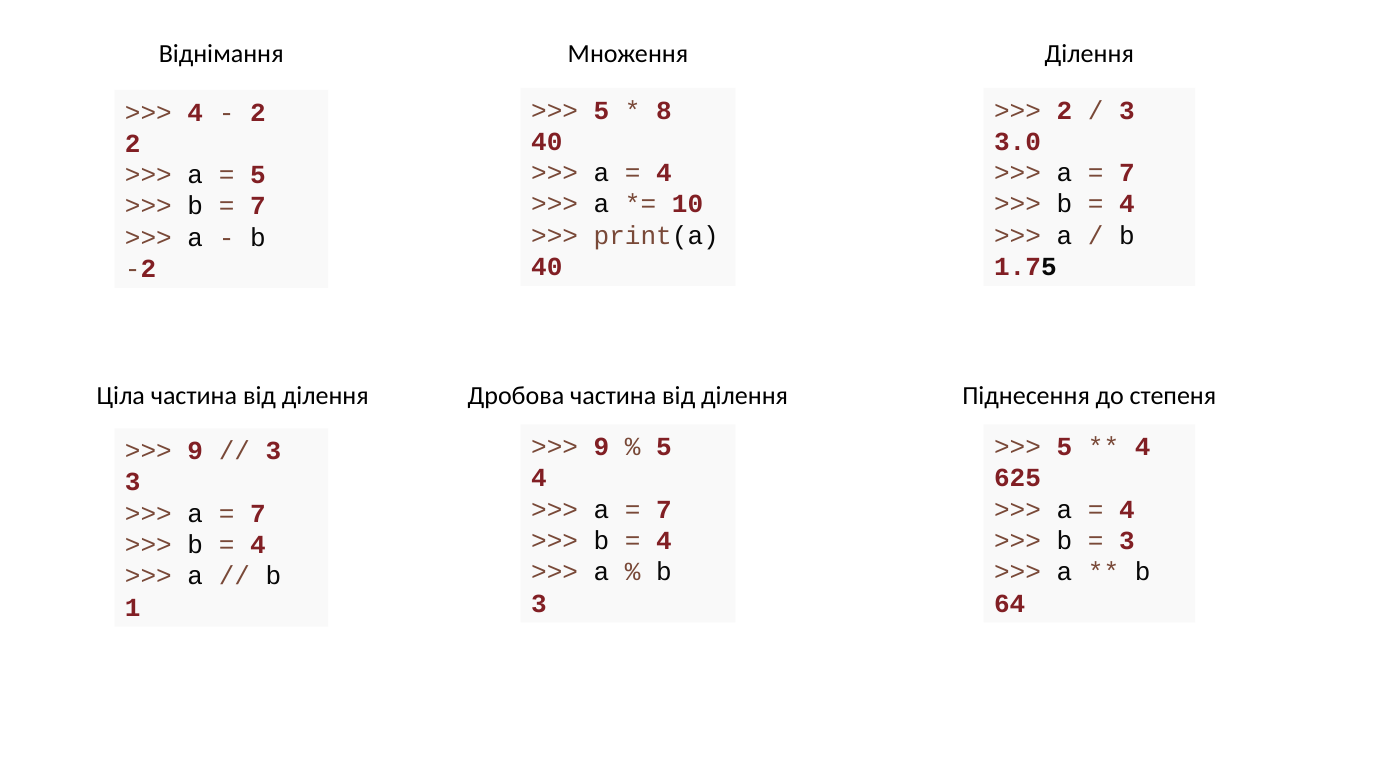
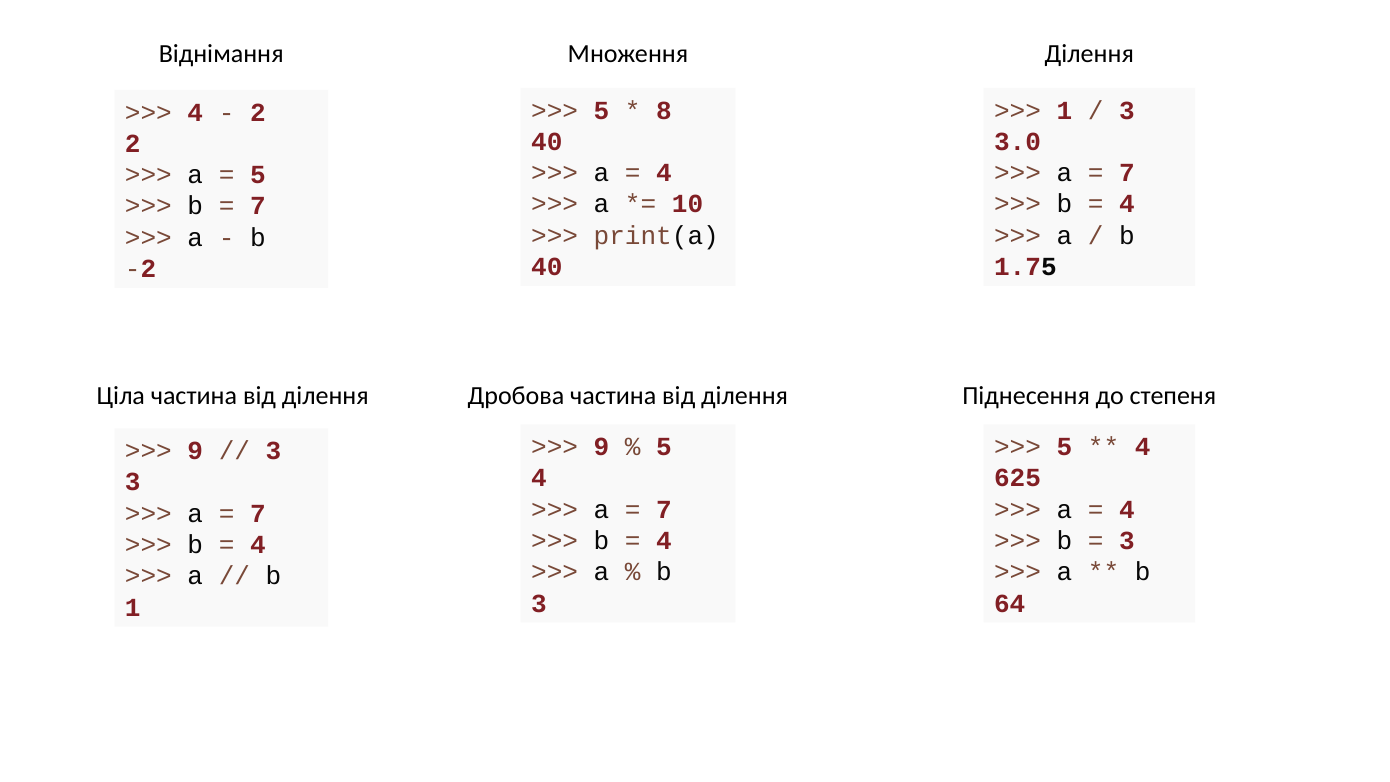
2: 2 -> 1 (1064, 110)
